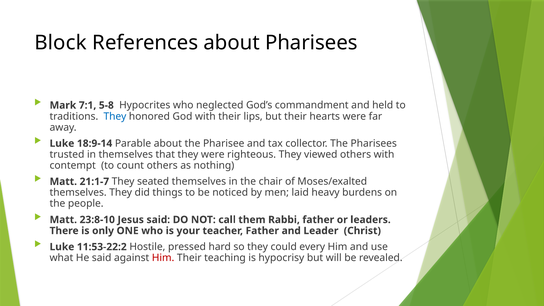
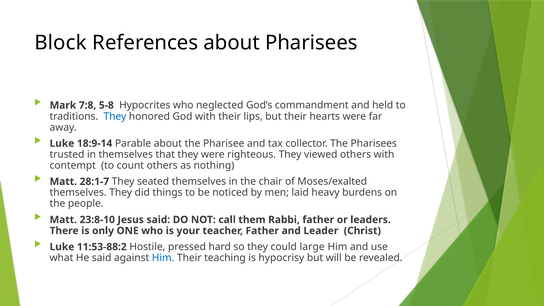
7:1: 7:1 -> 7:8 (88, 105)
21:1-7: 21:1-7 -> 28:1-7 (94, 182)
11:53-22:2: 11:53-22:2 -> 11:53-88:2 (102, 247)
every: every -> large (312, 247)
Him colour: red -> blue (163, 258)
